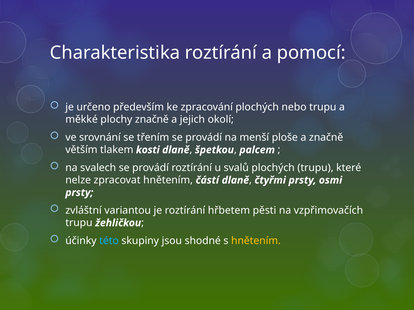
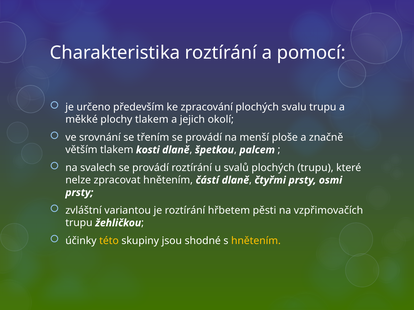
nebo: nebo -> svalu (294, 107)
plochy značně: značně -> tlakem (152, 120)
této colour: light blue -> yellow (109, 241)
